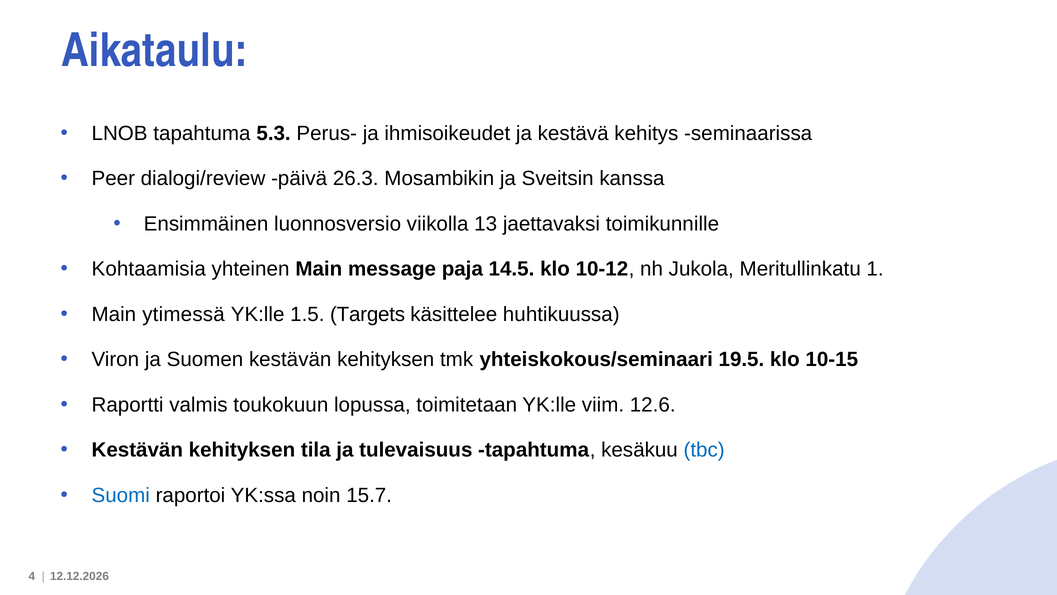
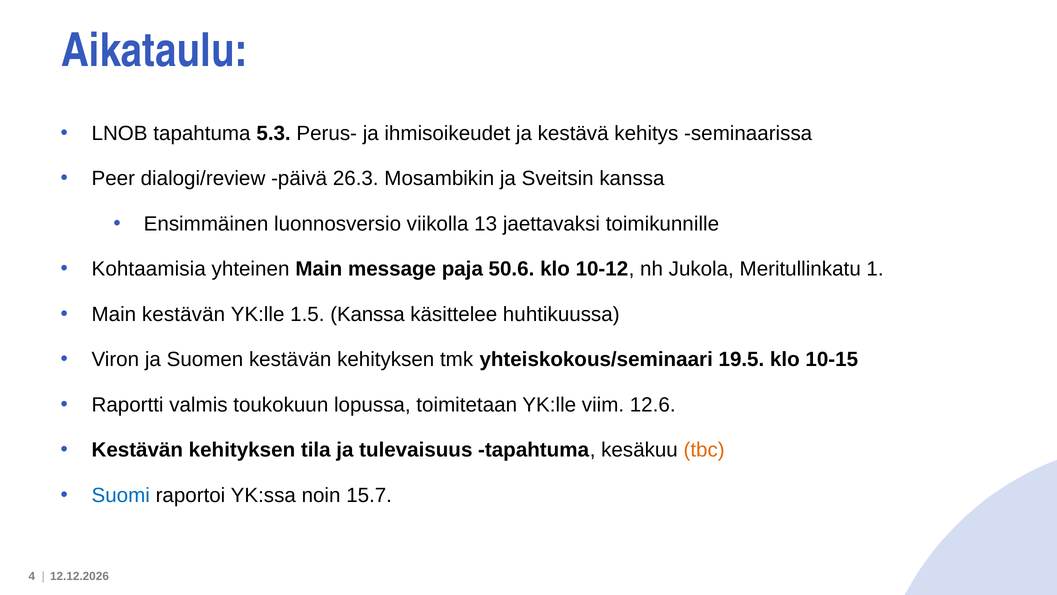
14.5: 14.5 -> 50.6 (511, 269)
Main ytimessä: ytimessä -> kestävän (184, 314)
1.5 Targets: Targets -> Kanssa (368, 314)
tbc colour: blue -> orange (704, 450)
